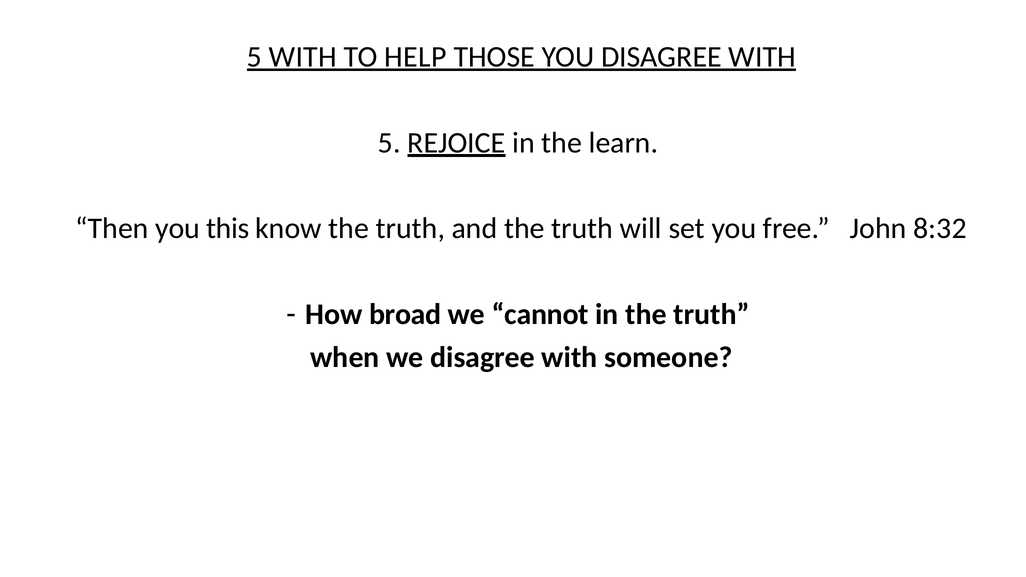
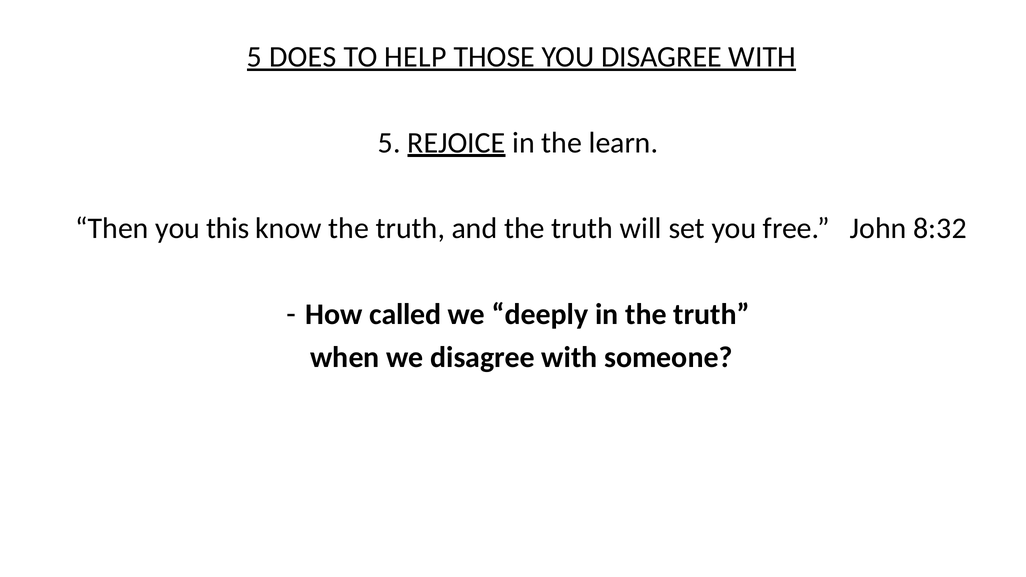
5 WITH: WITH -> DOES (303, 57)
broad: broad -> called (405, 315)
cannot: cannot -> deeply (540, 315)
